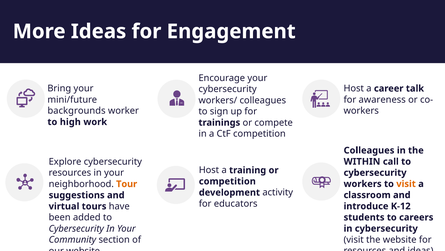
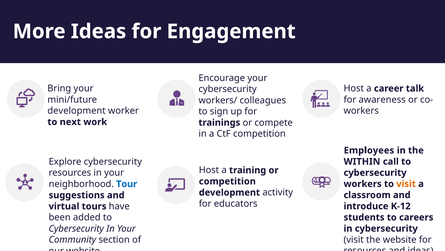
backgrounds: backgrounds -> development (77, 111)
high: high -> next (70, 122)
Colleagues: Colleagues -> Employees (369, 150)
Tour colour: orange -> blue (127, 184)
